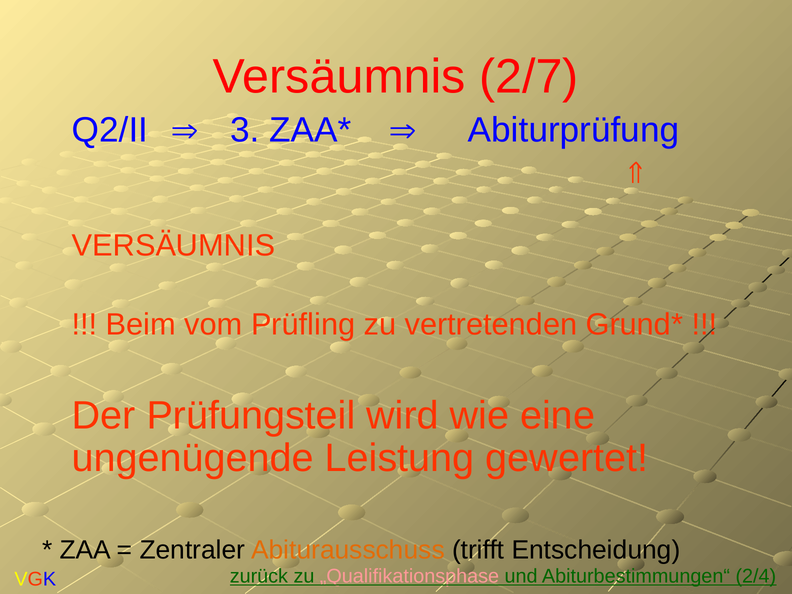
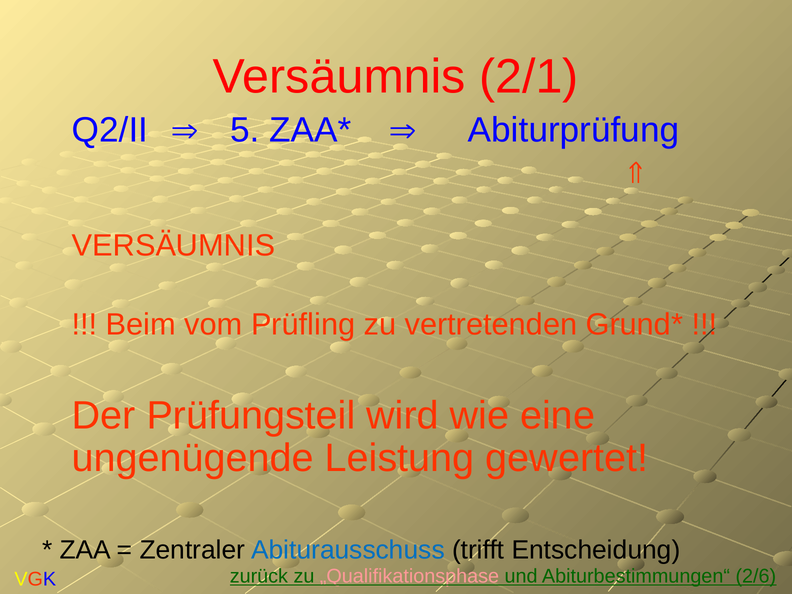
2/7: 2/7 -> 2/1 (529, 77)
3: 3 -> 5 (245, 130)
Abiturausschuss colour: orange -> blue (348, 550)
2/4: 2/4 -> 2/6 (756, 576)
